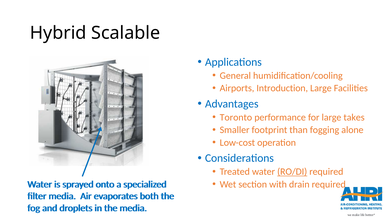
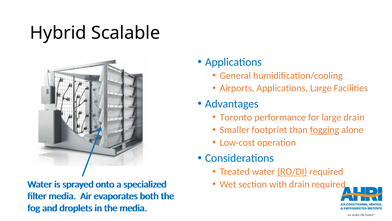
Airports Introduction: Introduction -> Applications (282, 88)
large takes: takes -> drain (354, 117)
fogging underline: none -> present (325, 130)
